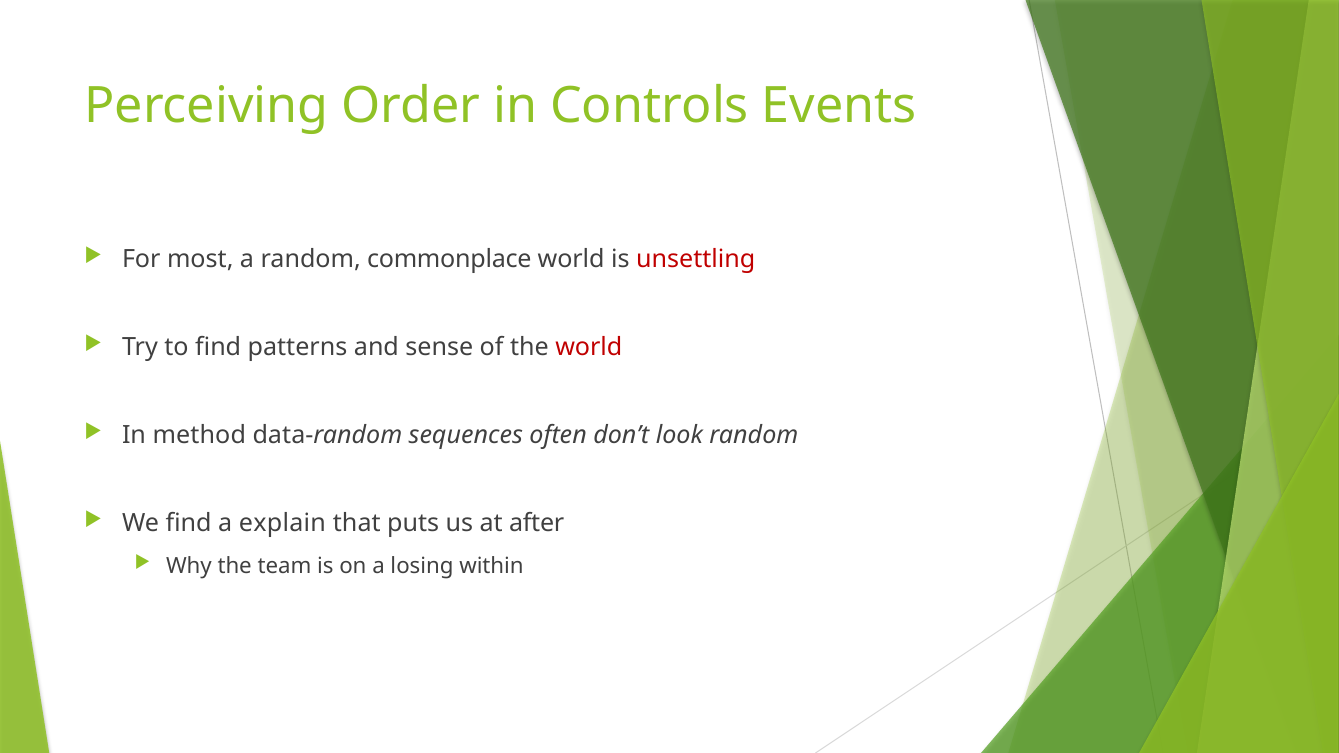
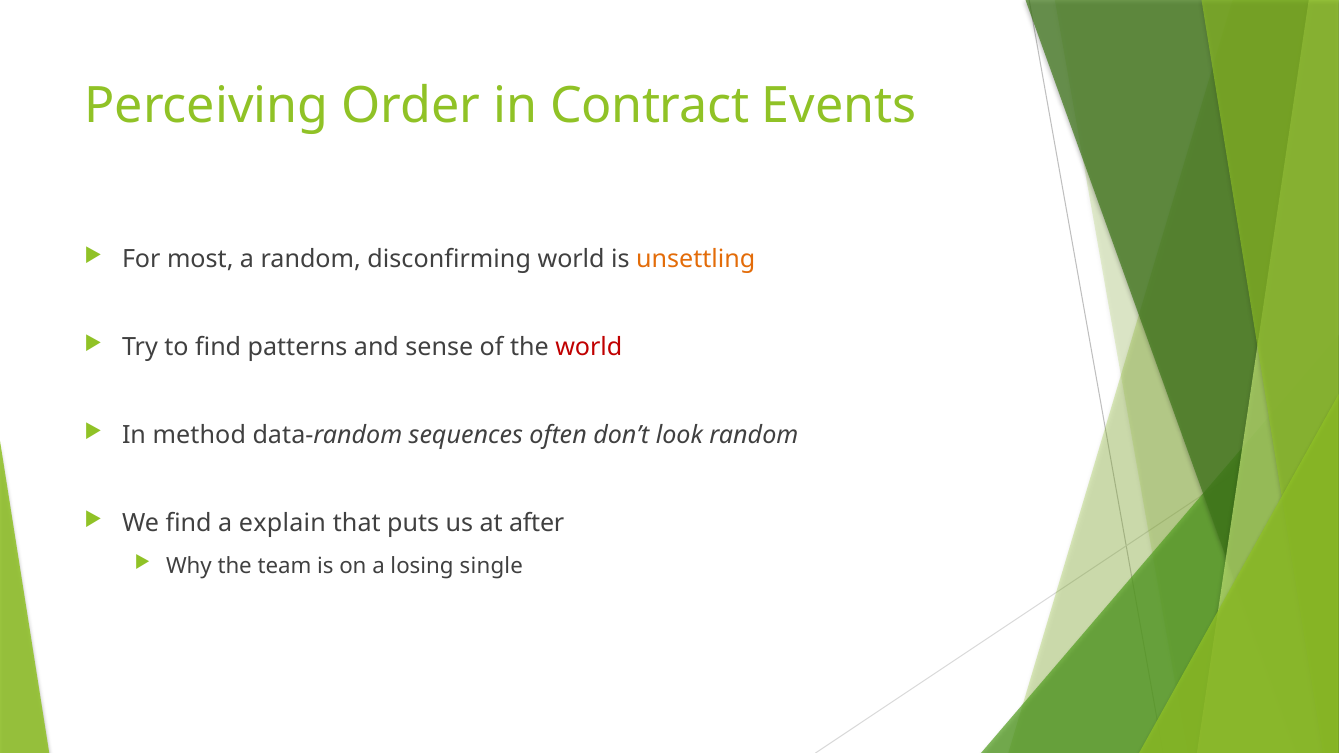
Controls: Controls -> Contract (650, 106)
commonplace: commonplace -> disconfirming (449, 259)
unsettling colour: red -> orange (696, 259)
within: within -> single (491, 566)
